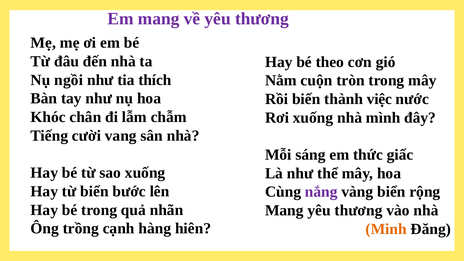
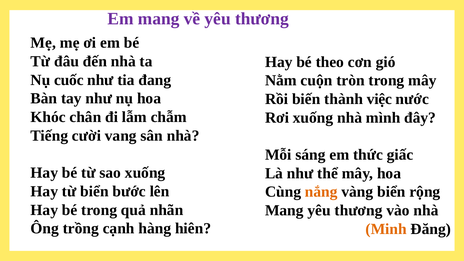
ngồi: ngồi -> cuốc (69, 80)
thích: thích -> đang (155, 80)
nắng colour: purple -> orange (321, 192)
